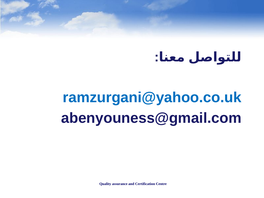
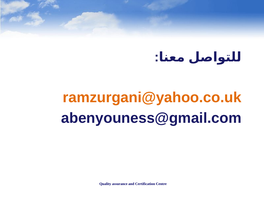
ramzurgani@yahoo.co.uk colour: blue -> orange (152, 97)
